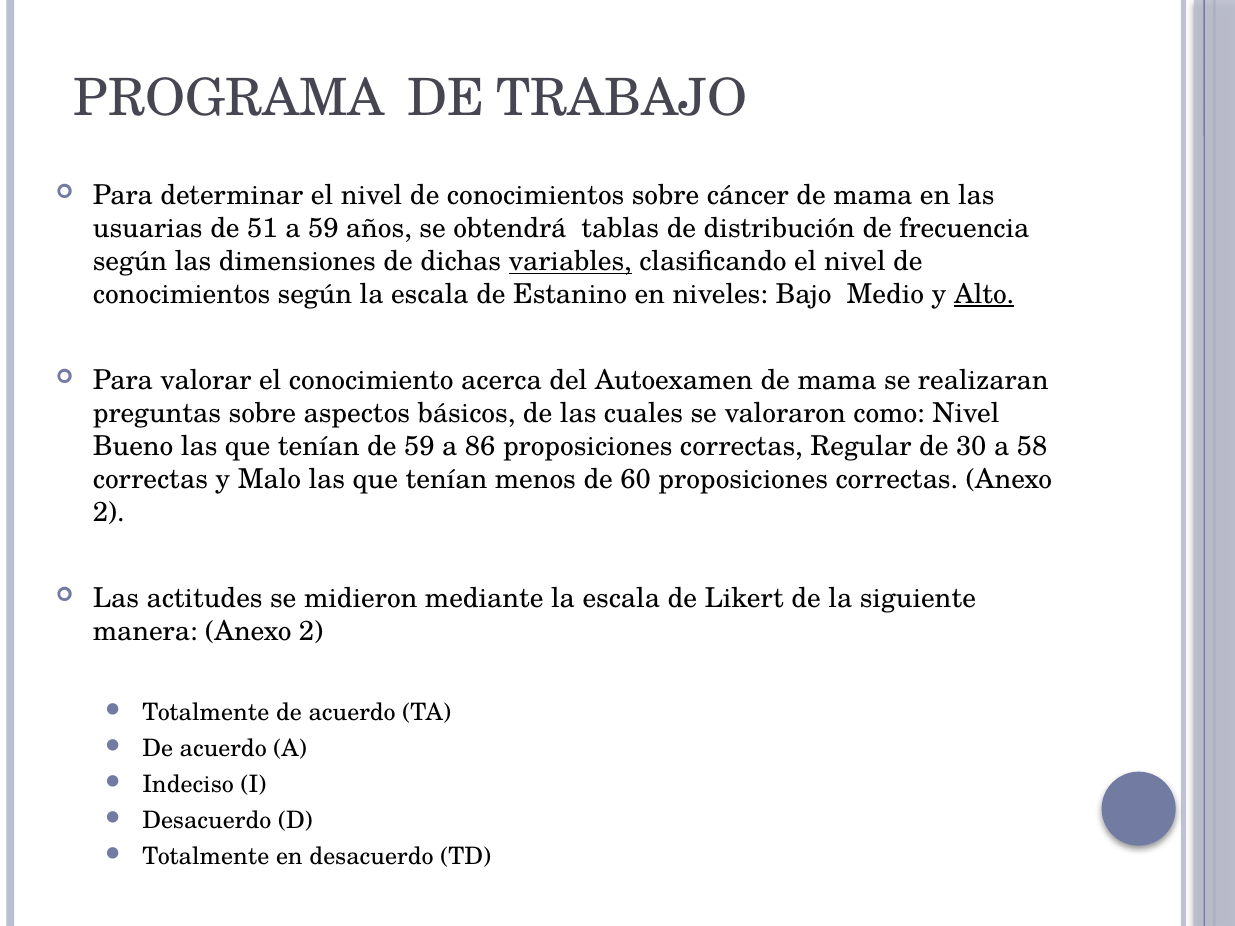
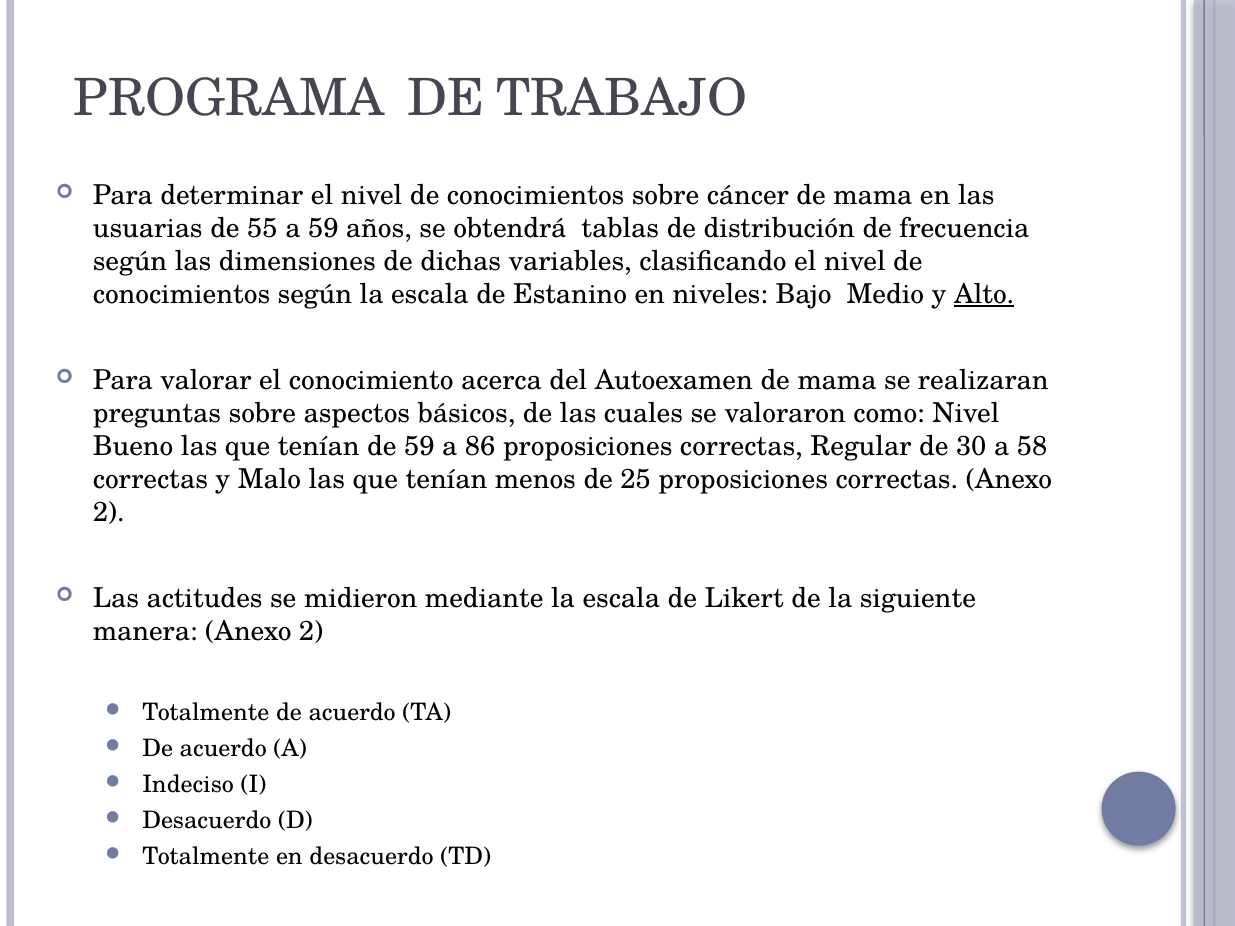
51: 51 -> 55 (262, 229)
variables underline: present -> none (570, 262)
60: 60 -> 25 (636, 480)
